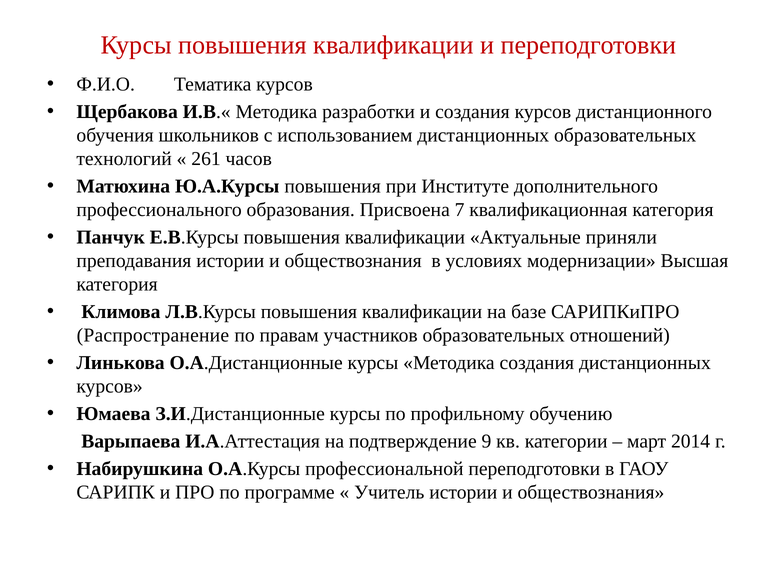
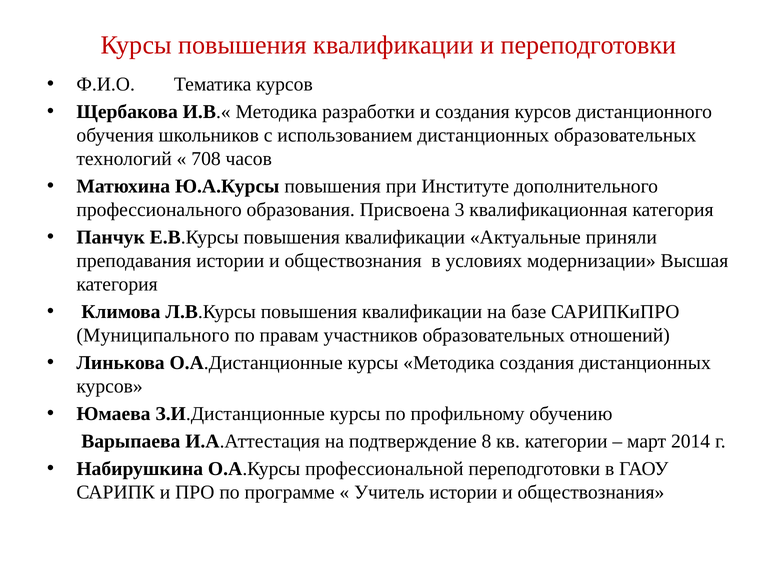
261: 261 -> 708 (206, 159)
7: 7 -> 3 (460, 210)
Распространение: Распространение -> Муниципального (153, 335)
9: 9 -> 8 (486, 441)
